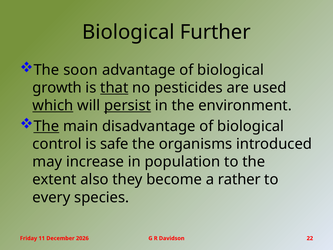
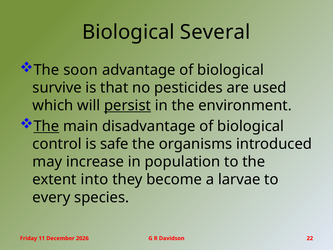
Further: Further -> Several (215, 32)
growth: growth -> survive (57, 88)
that underline: present -> none (114, 88)
which underline: present -> none (53, 105)
also: also -> into (94, 179)
rather: rather -> larvae (239, 179)
